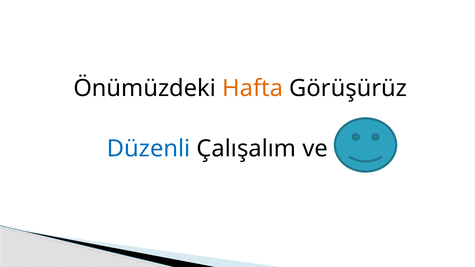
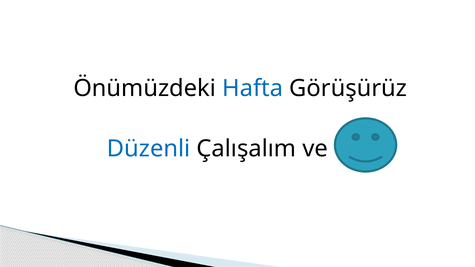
Hafta colour: orange -> blue (253, 89)
